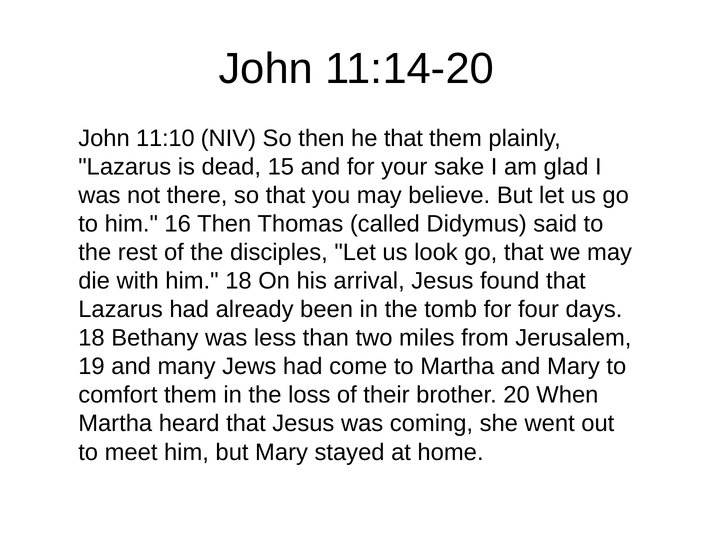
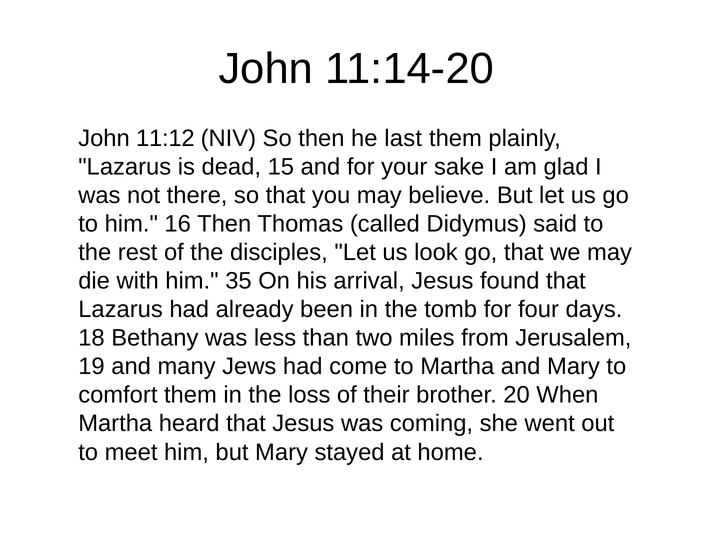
11:10: 11:10 -> 11:12 (165, 138)
he that: that -> last (403, 138)
him 18: 18 -> 35 (238, 281)
